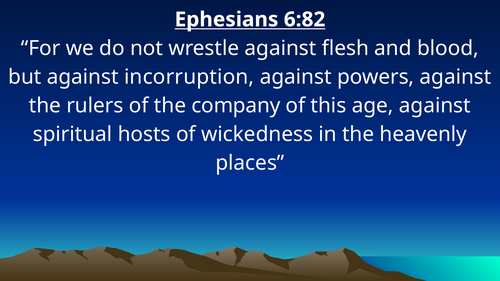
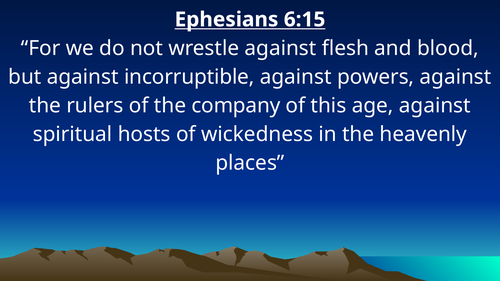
6:82: 6:82 -> 6:15 (305, 20)
incorruption: incorruption -> incorruptible (189, 77)
